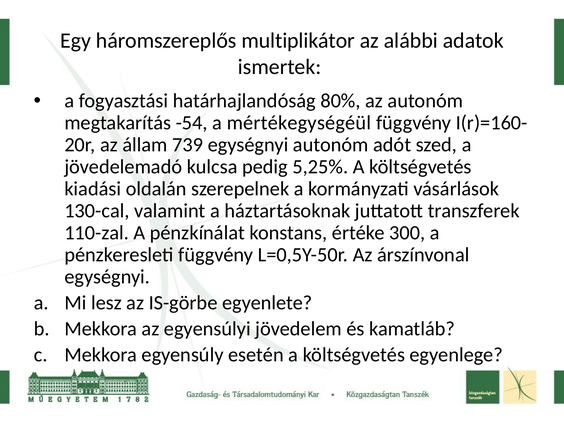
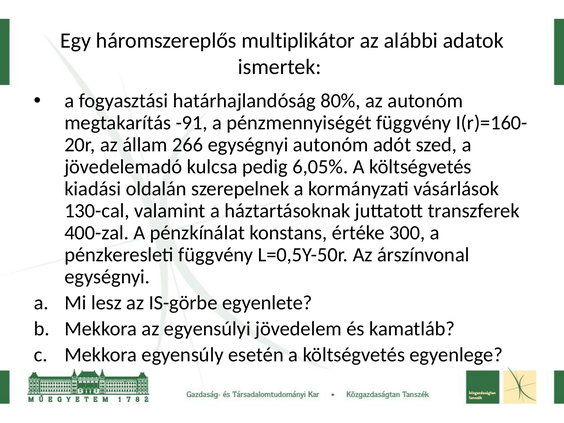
-54: -54 -> -91 (192, 123)
mértékegységéül: mértékegységéül -> pénzmennyiségét (299, 123)
739: 739 -> 266 (188, 145)
5,25%: 5,25% -> 6,05% (320, 167)
110-zal: 110-zal -> 400-zal (97, 233)
